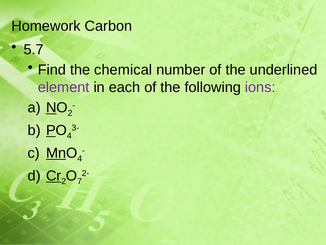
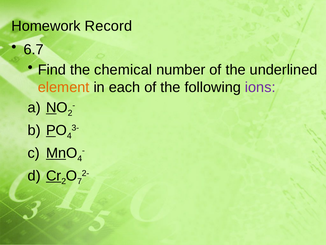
Carbon: Carbon -> Record (108, 26)
5.7: 5.7 -> 6.7 (34, 49)
element colour: purple -> orange (64, 87)
